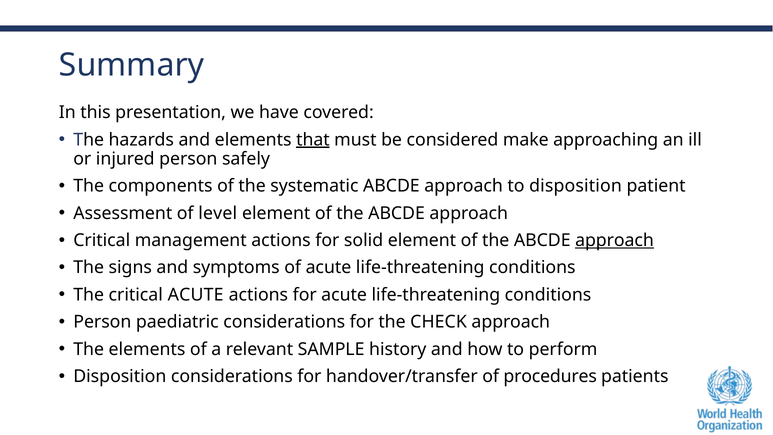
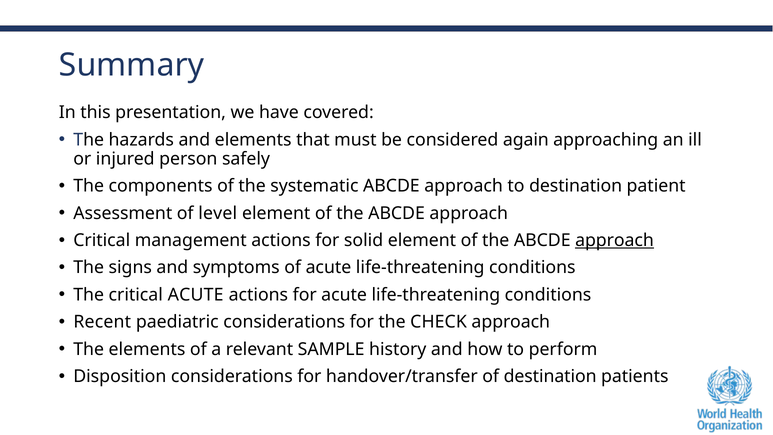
that underline: present -> none (313, 140)
make: make -> again (526, 140)
to disposition: disposition -> destination (576, 186)
Person: Person -> Recent (102, 322)
of procedures: procedures -> destination (550, 376)
